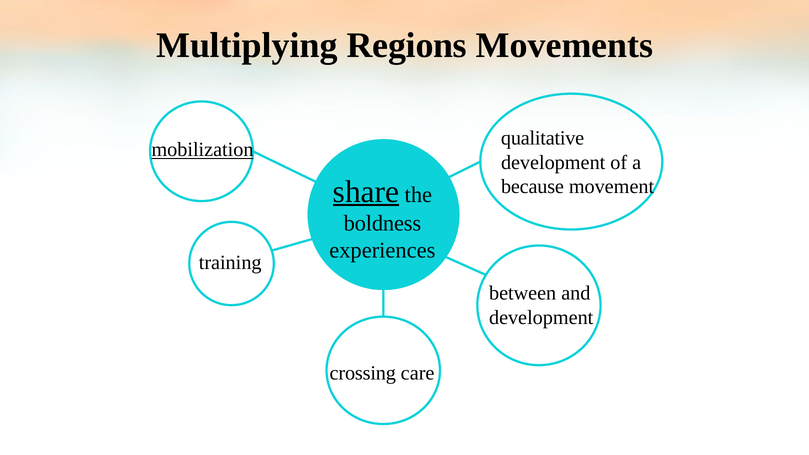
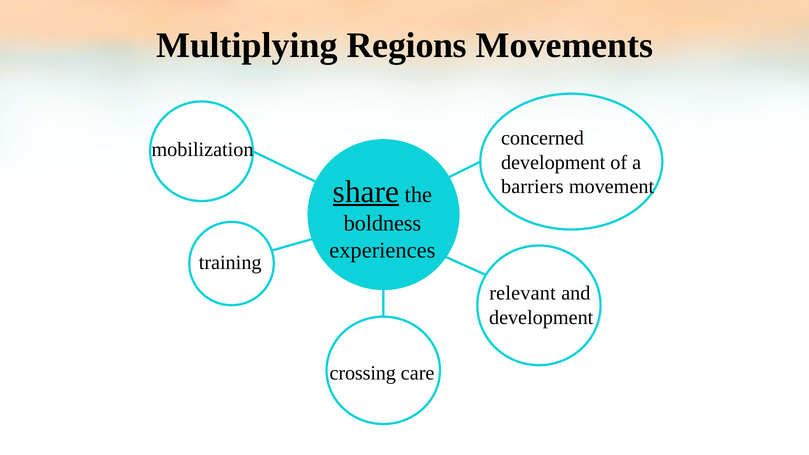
qualitative: qualitative -> concerned (542, 138)
mobilization underline: present -> none (203, 150)
because: because -> barriers (532, 187)
between: between -> relevant (523, 293)
